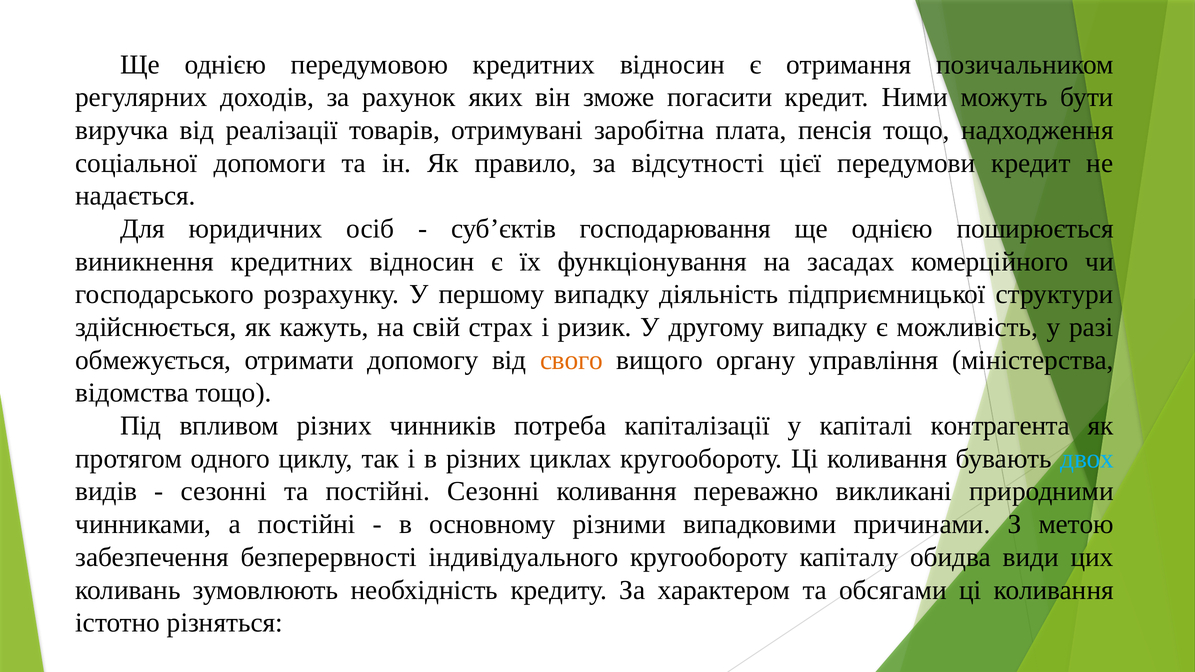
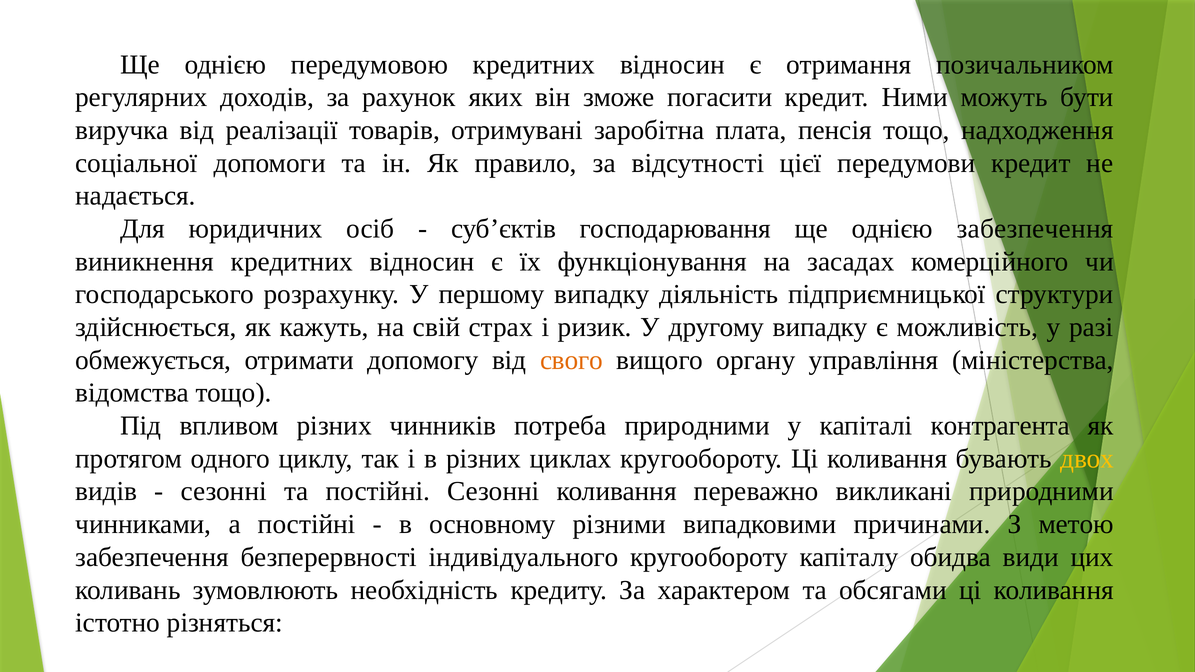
однією поширюється: поширюється -> забезпечення (1035, 229)
потреба капіталізації: капіталізації -> природними (697, 426)
двох colour: light blue -> yellow (1087, 459)
